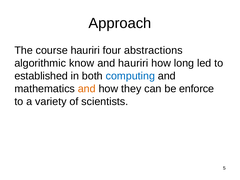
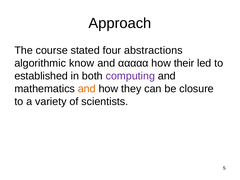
course hauriri: hauriri -> stated (85, 50)
and hauriri: hauriri -> ααααα (133, 63)
long: long -> their (184, 63)
computing colour: blue -> purple (130, 76)
enforce: enforce -> closure (196, 89)
